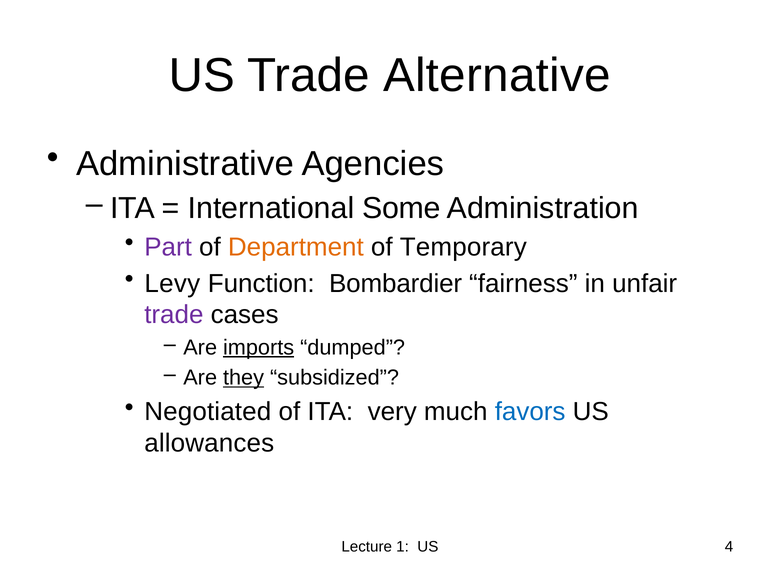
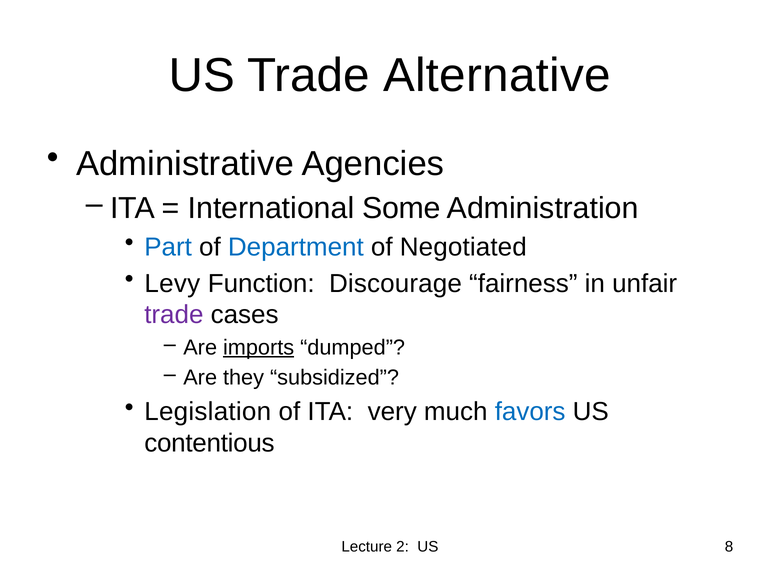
Part colour: purple -> blue (168, 247)
Department colour: orange -> blue (296, 247)
Temporary: Temporary -> Negotiated (463, 247)
Bombardier: Bombardier -> Discourage (395, 284)
they underline: present -> none (244, 378)
Negotiated: Negotiated -> Legislation (208, 412)
allowances: allowances -> contentious (209, 443)
1: 1 -> 2 (403, 547)
4: 4 -> 8 (729, 547)
